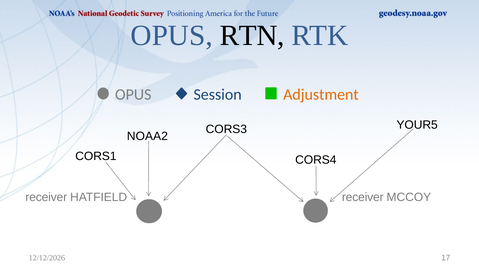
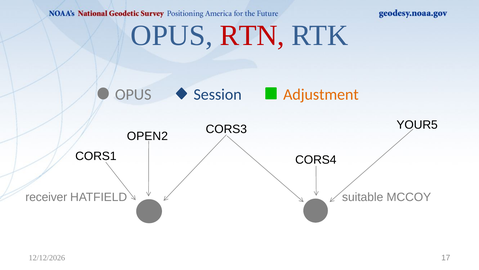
RTN colour: black -> red (252, 35)
NOAA2: NOAA2 -> OPEN2 (147, 136)
HATFIELD receiver: receiver -> suitable (363, 197)
